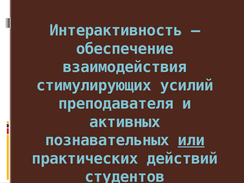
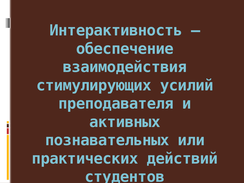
или underline: present -> none (191, 140)
